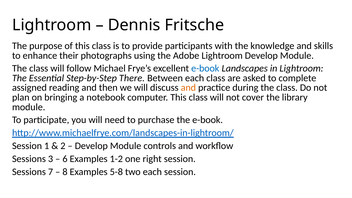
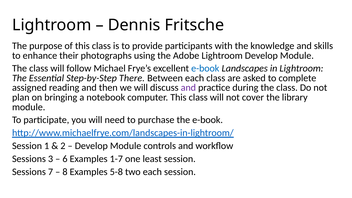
and colour: orange -> purple (188, 88)
1-2: 1-2 -> 1-7 (116, 159)
right: right -> least (152, 159)
